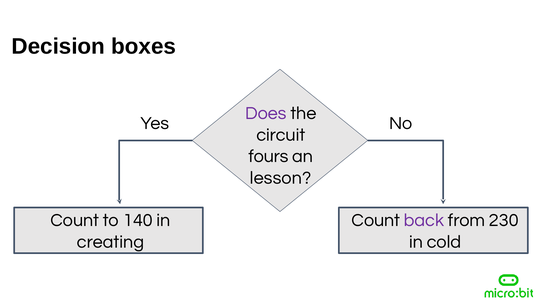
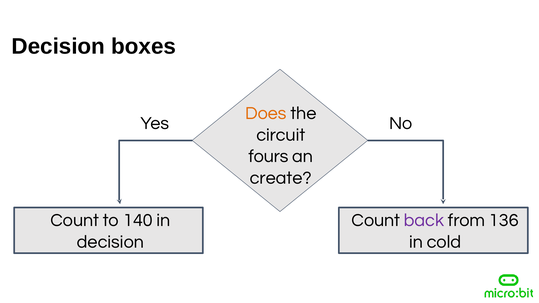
Does colour: purple -> orange (266, 113)
lesson: lesson -> create (281, 178)
230: 230 -> 136 (504, 220)
creating: creating -> decision (110, 242)
